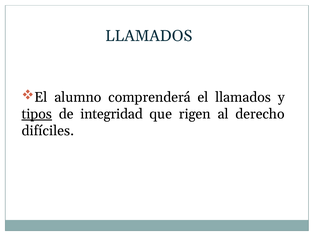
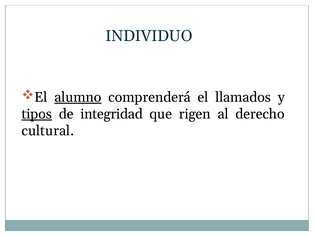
LLAMADOS: LLAMADOS -> INDIVIDUO (149, 36)
alumno underline: none -> present (78, 97)
difíciles: difíciles -> cultural (48, 131)
